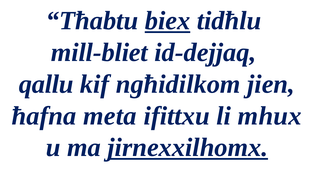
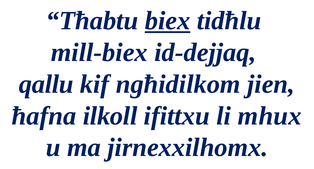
mill-bliet: mill-bliet -> mill-biex (99, 52)
meta: meta -> ilkoll (110, 116)
jirnexxilhomx underline: present -> none (188, 148)
